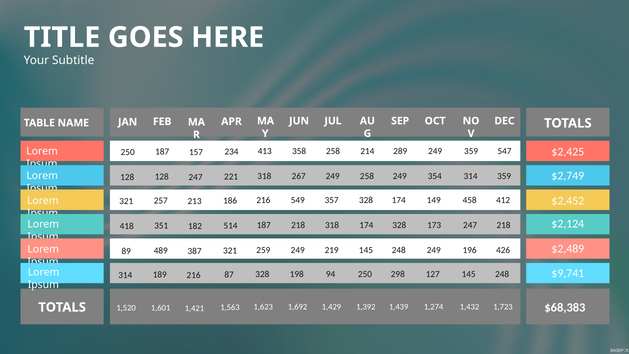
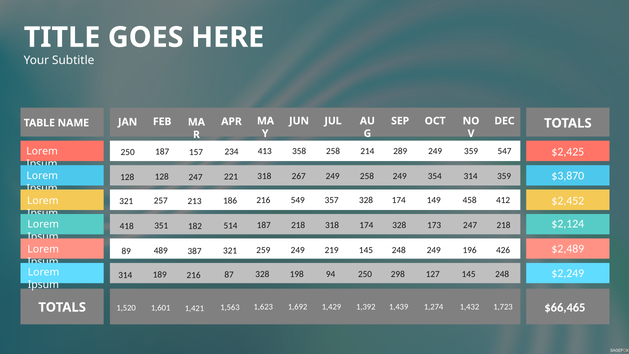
$2,749: $2,749 -> $3,870 (568, 176)
$9,741: $9,741 -> $2,249 (568, 273)
$68,383: $68,383 -> $66,465 (565, 307)
